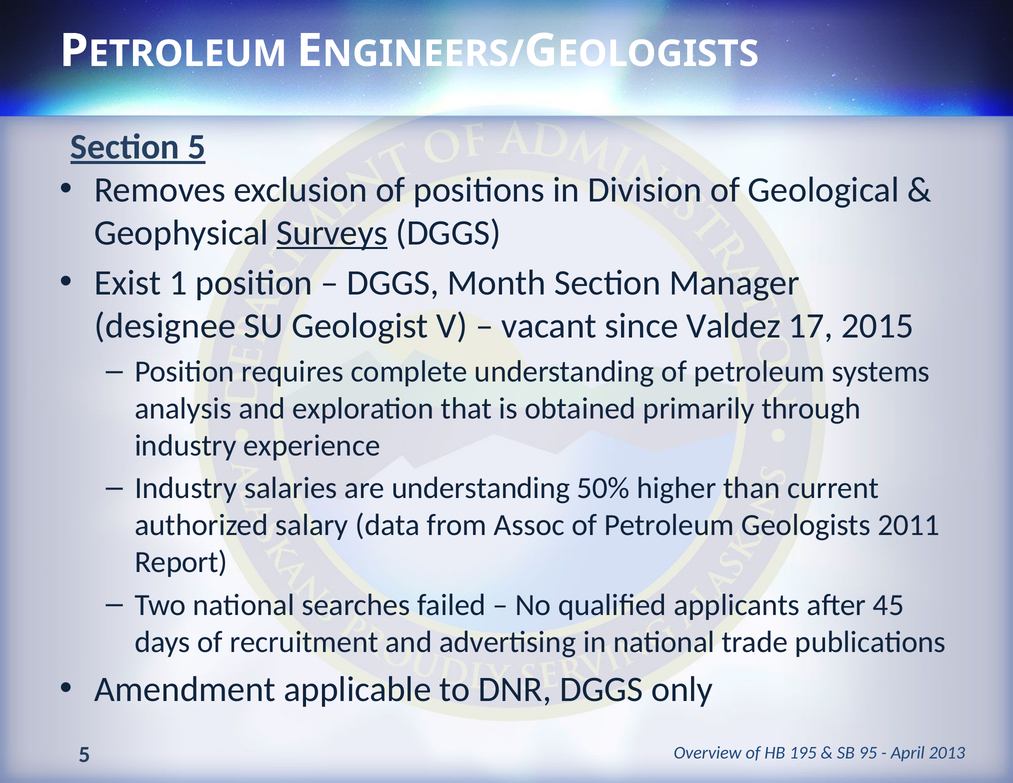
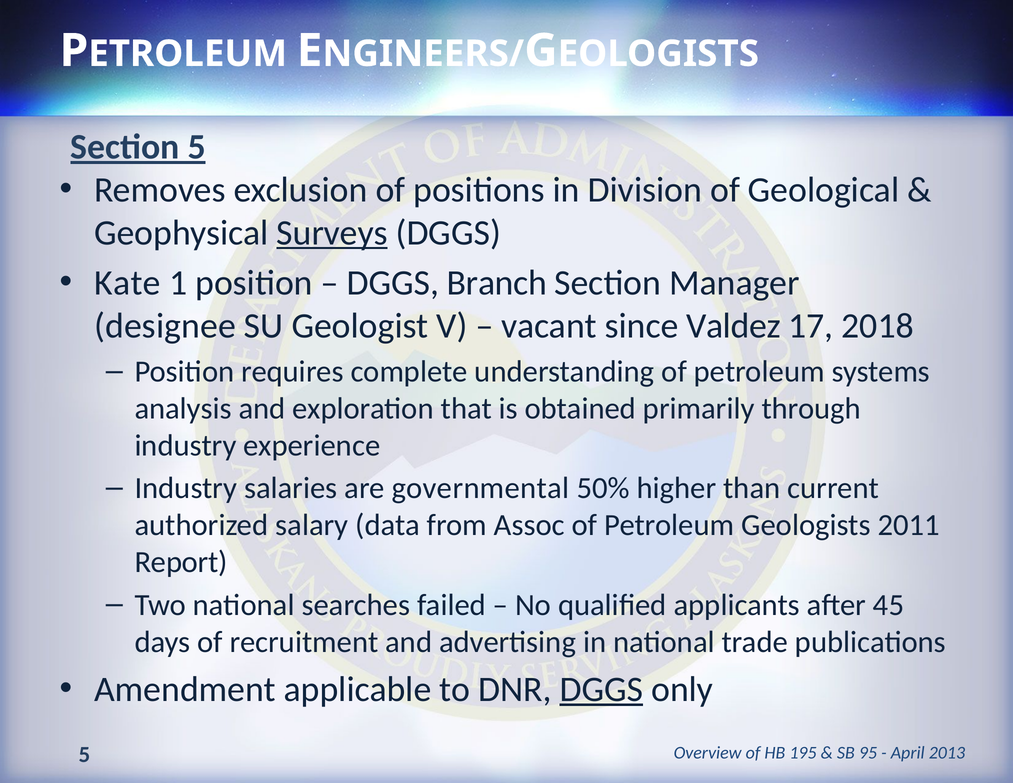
Exist: Exist -> Kate (128, 283)
Month: Month -> Branch (497, 283)
2015: 2015 -> 2018 (878, 326)
are understanding: understanding -> governmental (480, 488)
DGGS underline: none -> present (601, 689)
